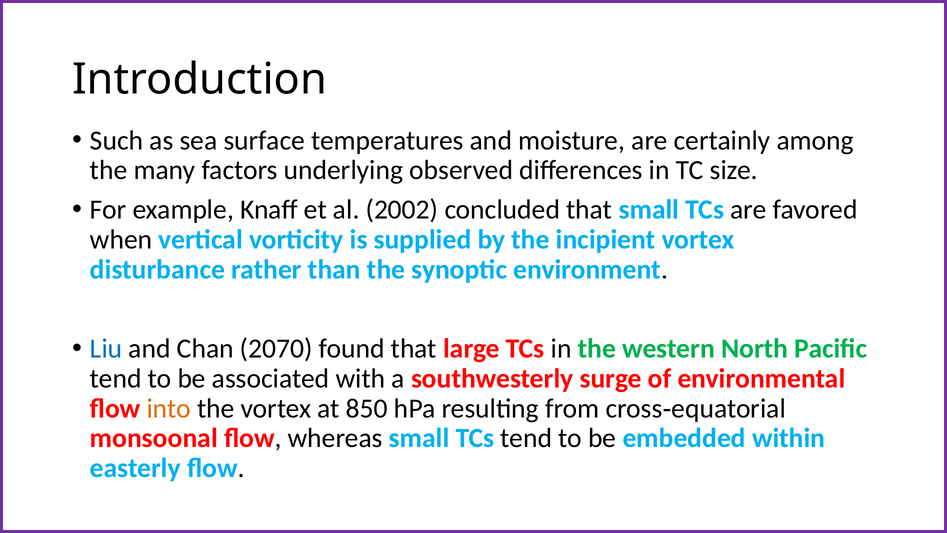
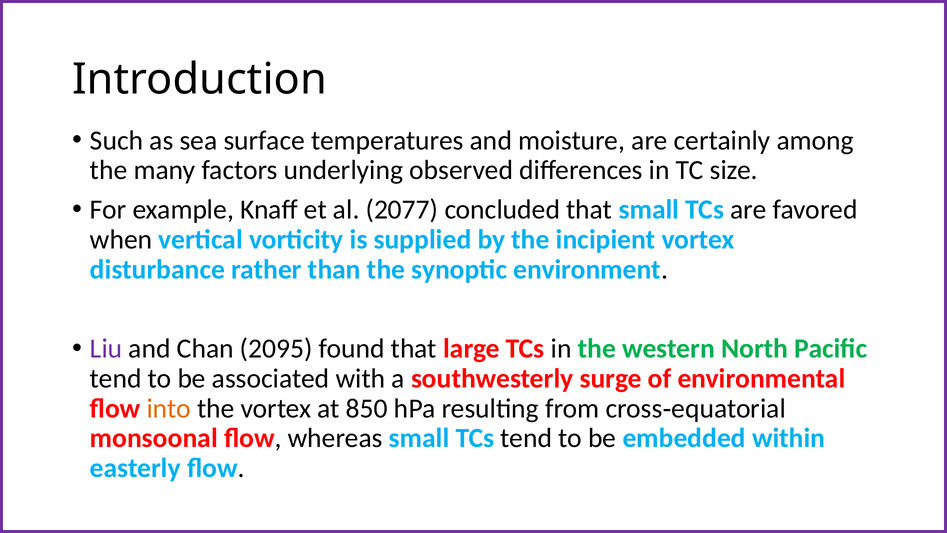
2002: 2002 -> 2077 (402, 210)
Liu colour: blue -> purple (106, 349)
2070: 2070 -> 2095 (276, 349)
